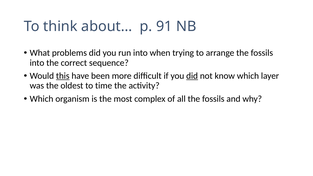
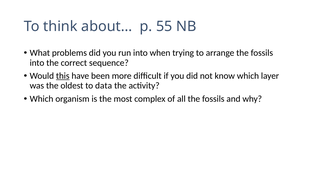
91: 91 -> 55 (164, 26)
did underline: present -> none (192, 76)
time: time -> data (104, 86)
